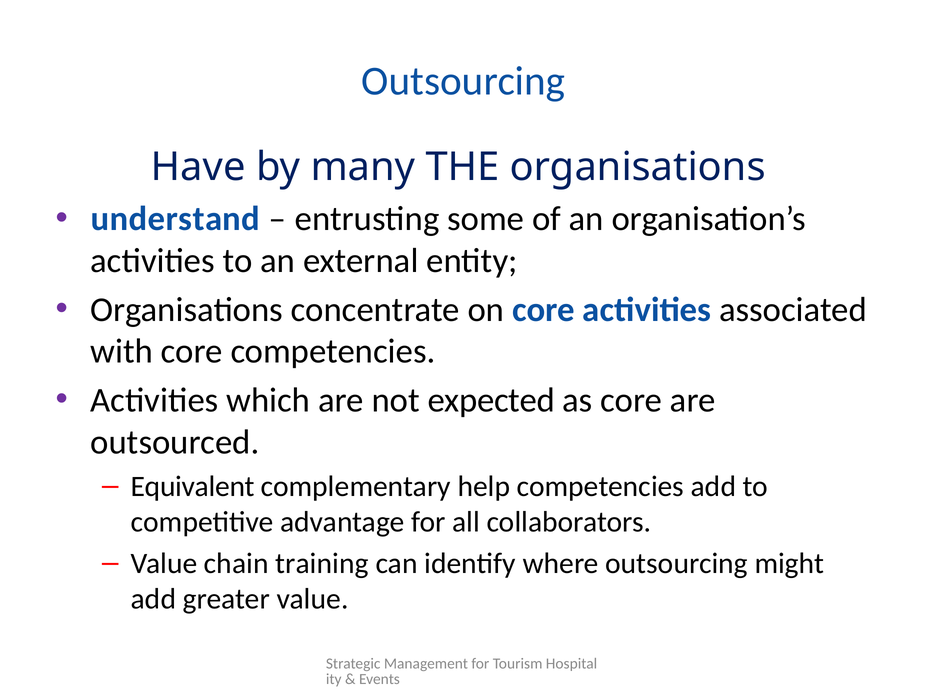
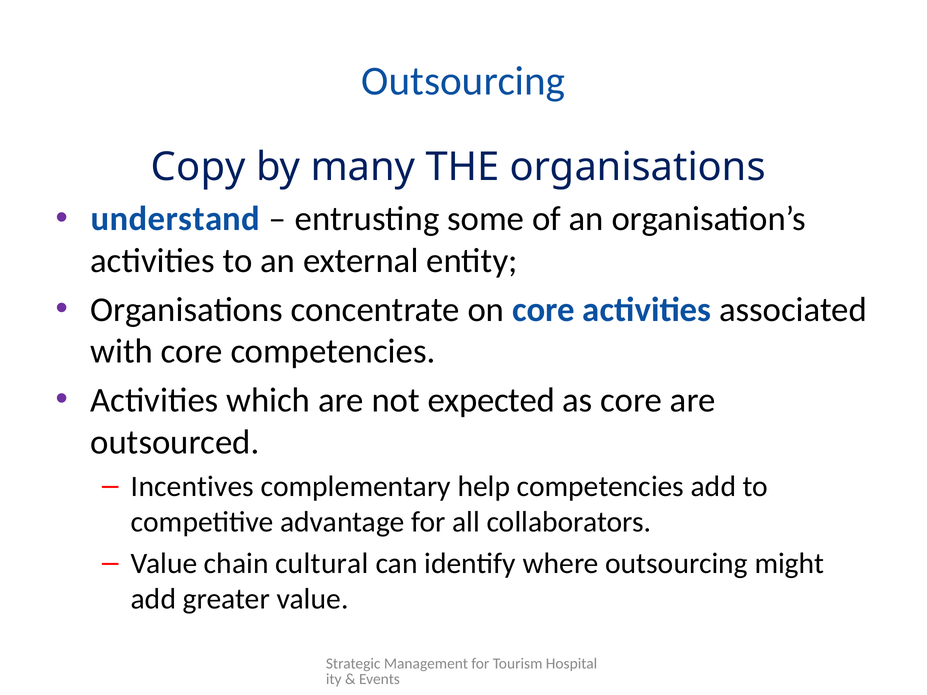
Have: Have -> Copy (198, 167)
Equivalent: Equivalent -> Incentives (193, 487)
training: training -> cultural (322, 564)
